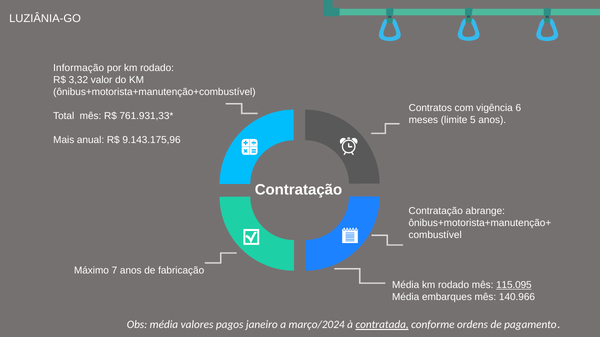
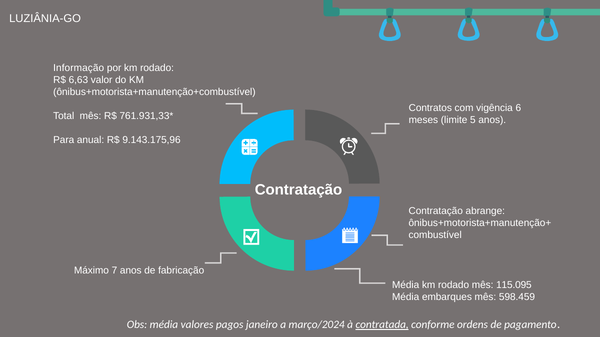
3,32: 3,32 -> 6,63 (78, 80)
Mais: Mais -> Para (64, 140)
115.095 underline: present -> none (514, 285)
140.966: 140.966 -> 598.459 (517, 297)
